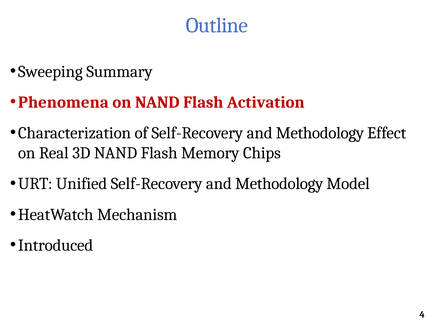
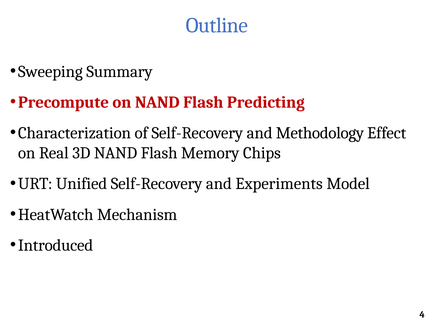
Phenomena: Phenomena -> Precompute (63, 102)
Activation: Activation -> Predicting (266, 102)
Unified Self-Recovery and Methodology: Methodology -> Experiments (279, 184)
